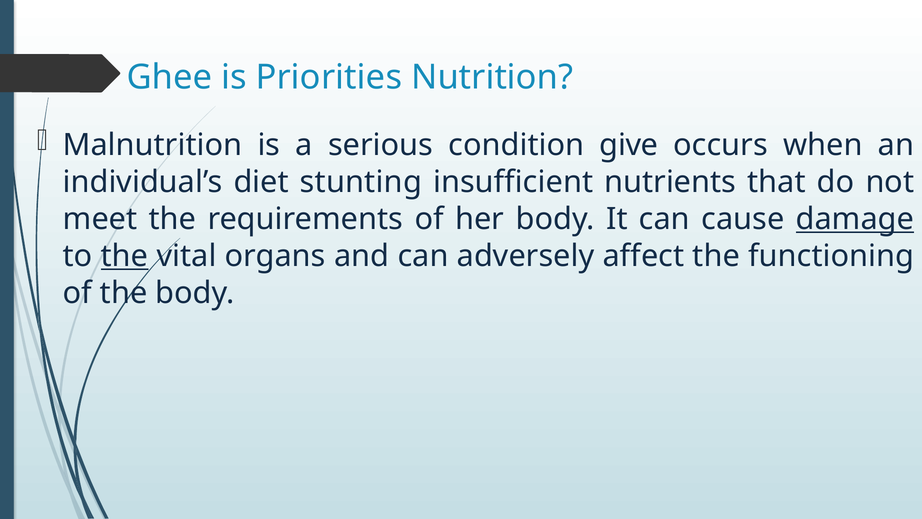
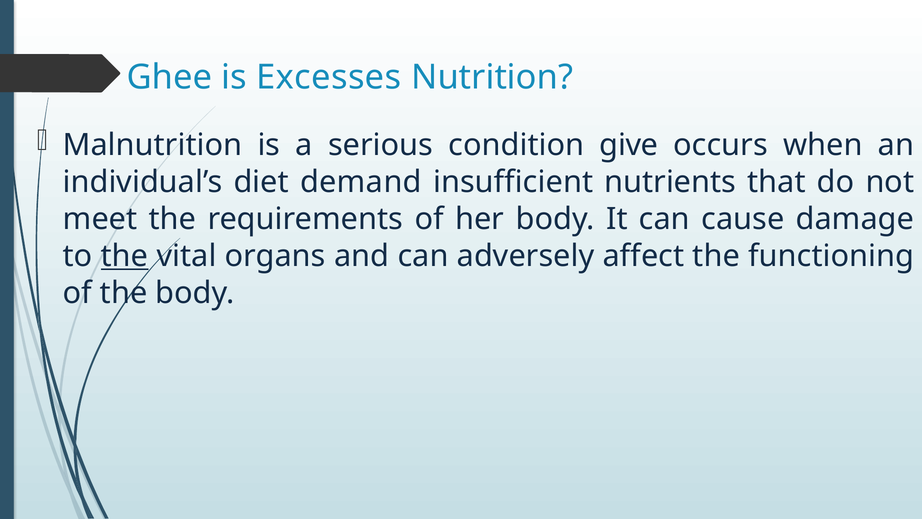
Priorities: Priorities -> Excesses (329, 77)
stunting: stunting -> demand (361, 182)
damage underline: present -> none (855, 219)
